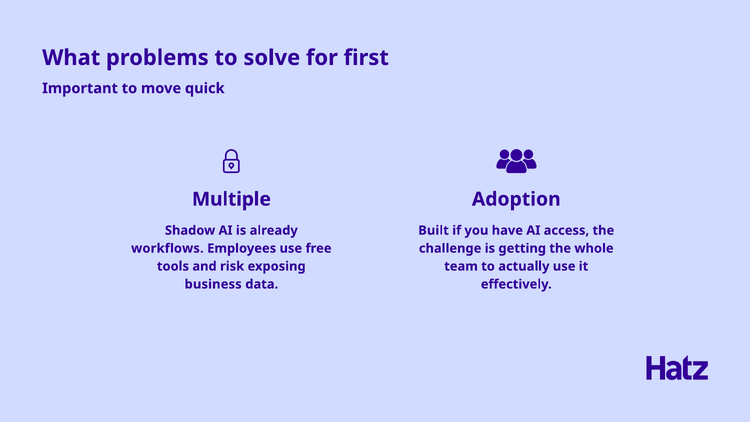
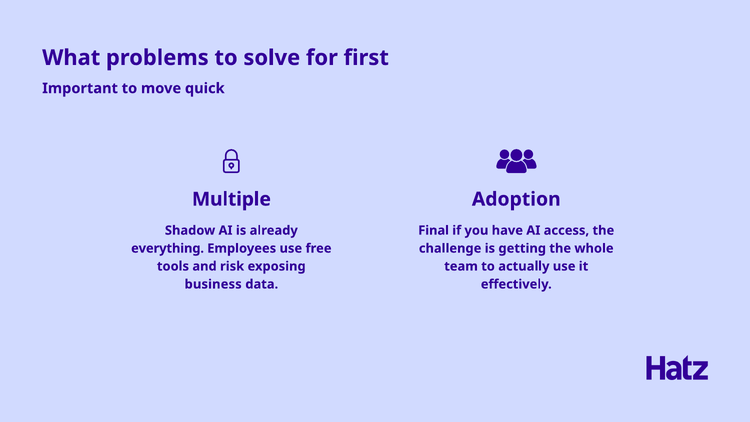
Built: Built -> Final (434, 230)
workflows: workflows -> everything (168, 248)
